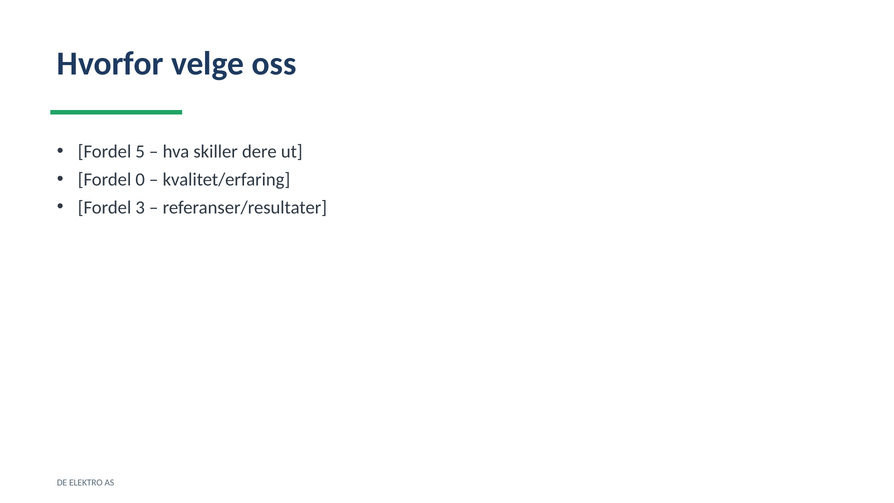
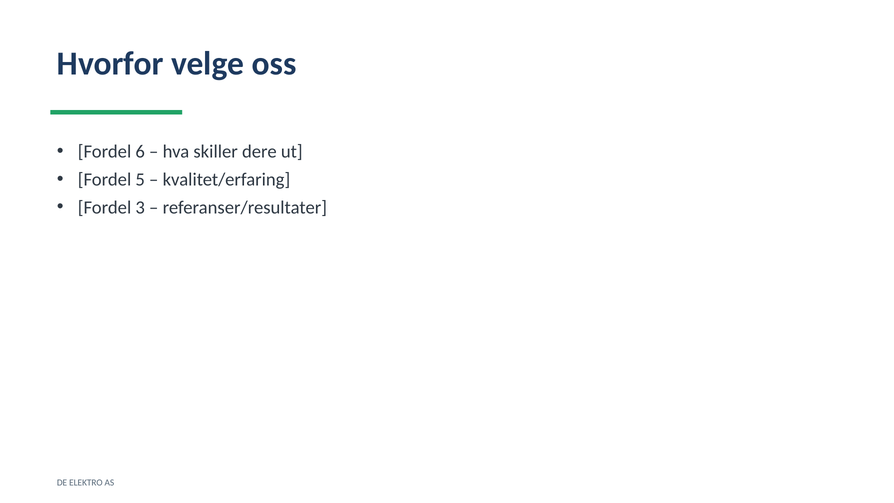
5: 5 -> 6 (140, 151)
0: 0 -> 5 (140, 179)
